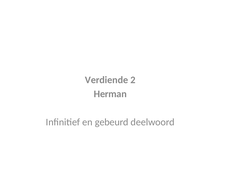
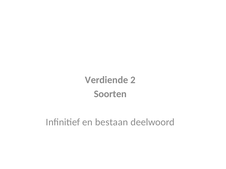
Herman: Herman -> Soorten (110, 94)
gebeurd: gebeurd -> bestaan (112, 122)
